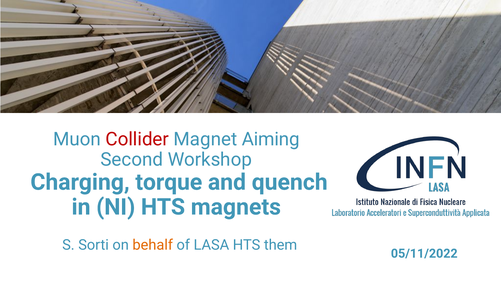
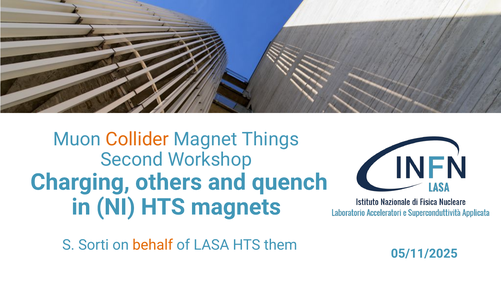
Collider colour: red -> orange (137, 139)
Aiming: Aiming -> Things (271, 139)
torque: torque -> others (169, 182)
05/11/2022: 05/11/2022 -> 05/11/2025 (424, 253)
